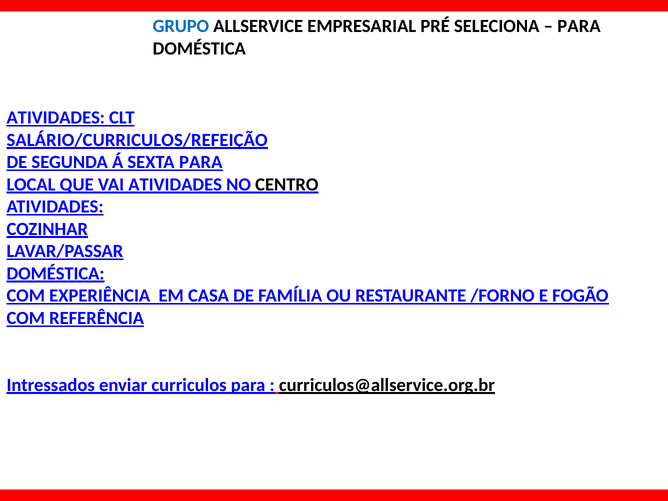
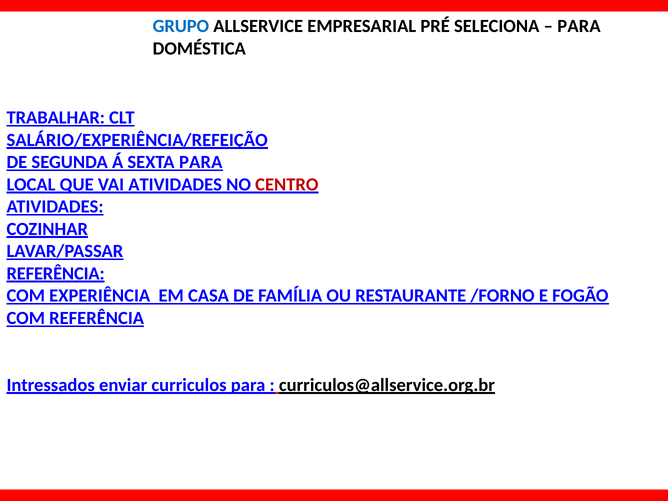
ATIVIDADES: ATIVIDADES -> TRABALHAR (56, 118)
SALÁRIO/CURRICULOS/REFEIÇÃO: SALÁRIO/CURRICULOS/REFEIÇÃO -> SALÁRIO/EXPERIÊNCIA/REFEIÇÃO (137, 140)
CENTRO colour: black -> red (287, 184)
DOMÉSTICA: DOMÉSTICA -> REFERÊNCIA (56, 274)
